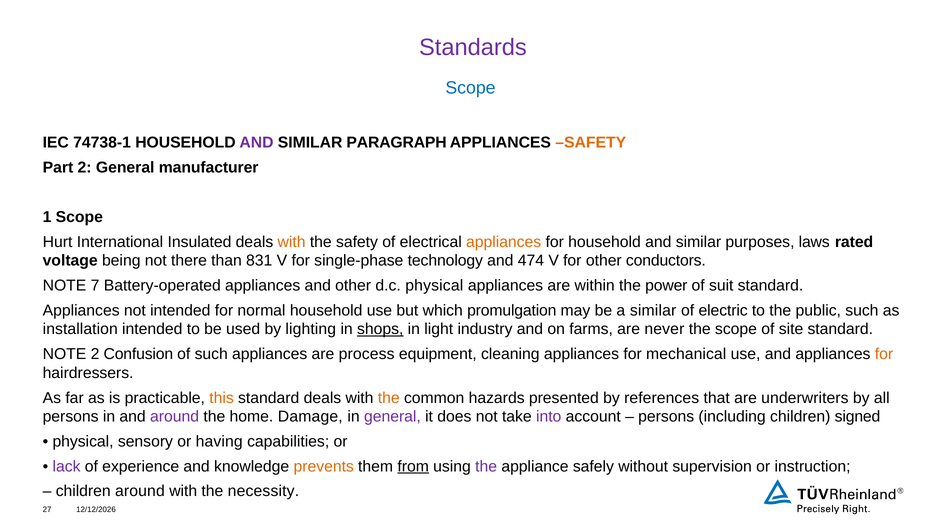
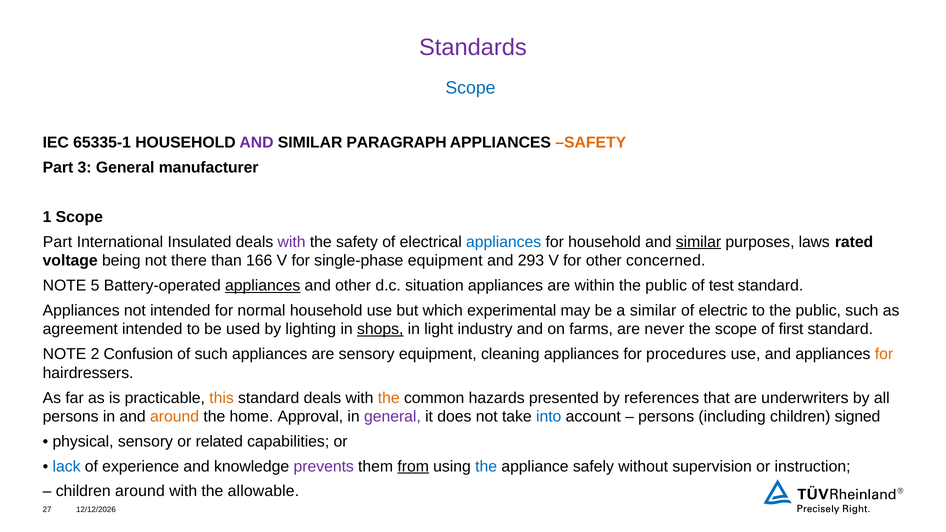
74738-1: 74738-1 -> 65335-1 (102, 143)
Part 2: 2 -> 3 (85, 167)
Hurt: Hurt -> Part (57, 242)
with colour: orange -> purple (292, 242)
appliances colour: orange -> blue (504, 242)
similar underline: none -> present (698, 242)
831: 831 -> 166 (259, 261)
single-phase technology: technology -> equipment (445, 261)
474: 474 -> 293 (531, 261)
conductors: conductors -> concerned (666, 261)
7: 7 -> 5 (95, 286)
appliances underline: none -> present (263, 286)
d.c physical: physical -> situation (434, 286)
within the power: power -> public (666, 286)
suit: suit -> test (721, 286)
promulgation: promulgation -> experimental (512, 311)
installation: installation -> agreement (80, 329)
site: site -> first (791, 329)
are process: process -> sensory (367, 354)
mechanical: mechanical -> procedures (686, 354)
around colour: purple -> orange (175, 417)
Damage: Damage -> Approval (310, 417)
into colour: purple -> blue (549, 417)
having: having -> related (219, 442)
lack colour: purple -> blue (67, 467)
prevents colour: orange -> purple (324, 467)
the colour: purple -> blue (486, 467)
necessity: necessity -> allowable (263, 491)
